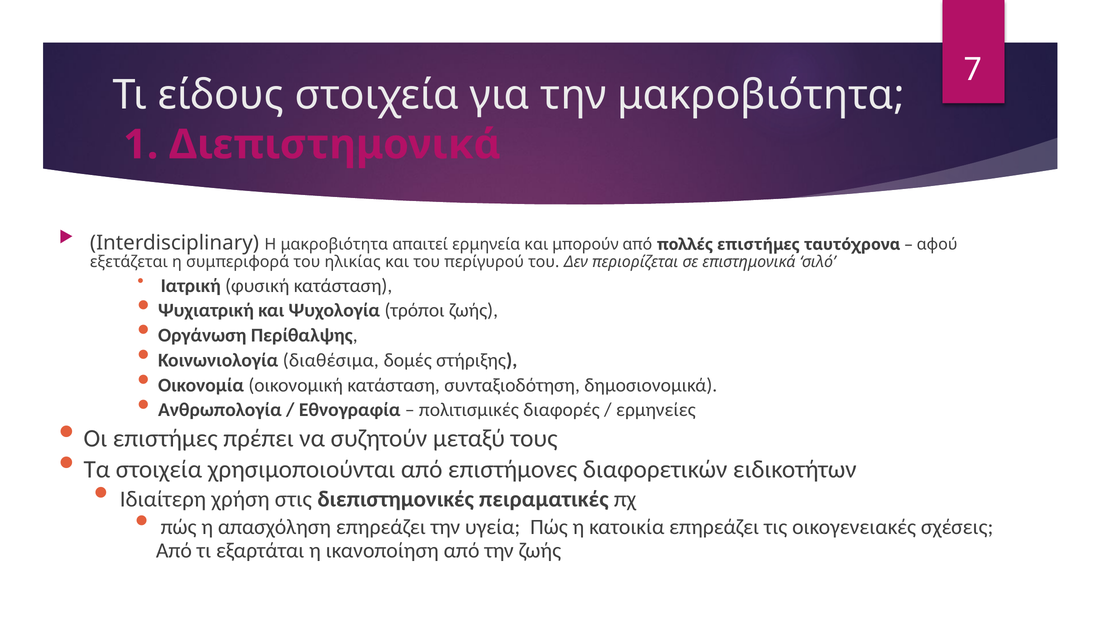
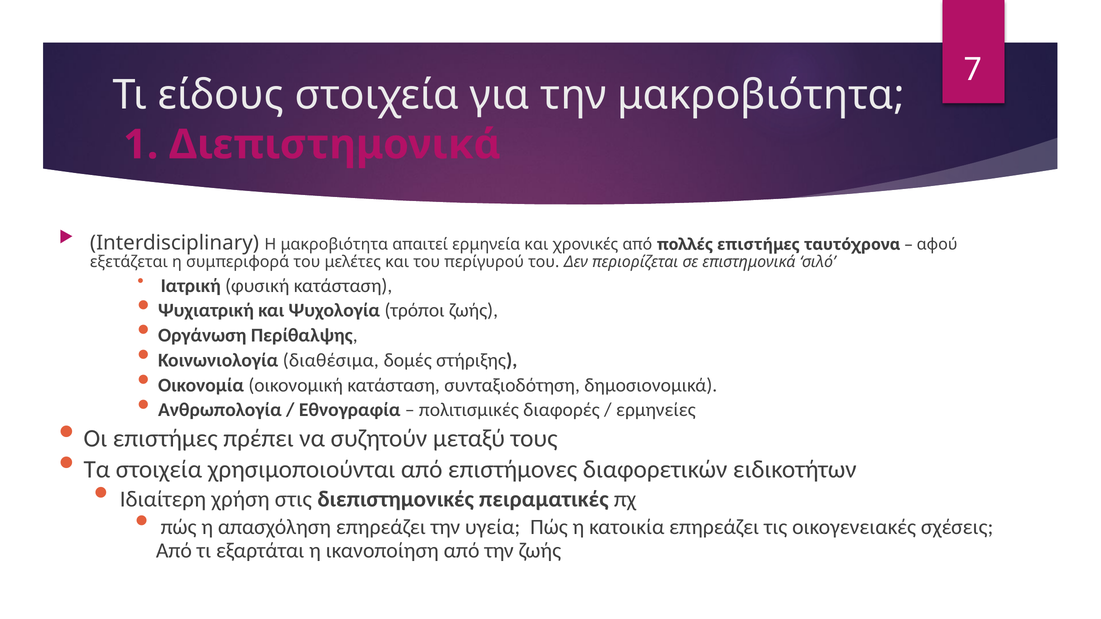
μπορούν: μπορούν -> χρονικές (585, 245)
ηλικίας: ηλικίας -> μελέτες (353, 262)
